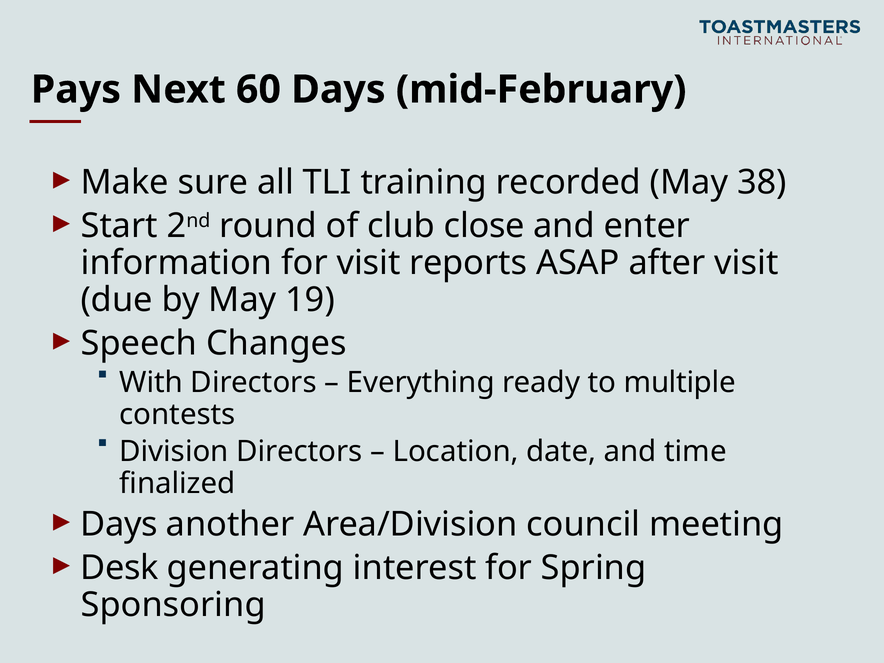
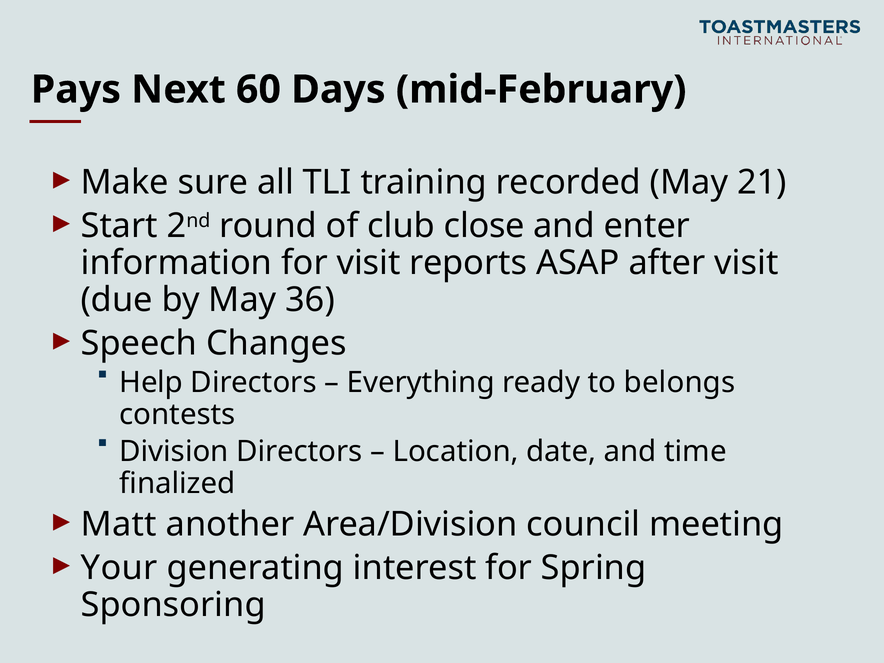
38: 38 -> 21 (762, 183)
19: 19 -> 36 (310, 300)
With: With -> Help (151, 383)
multiple: multiple -> belongs (680, 383)
Days: Days -> Matt (119, 525)
Desk: Desk -> Your (119, 568)
